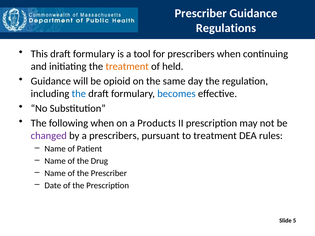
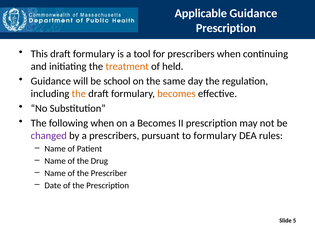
Prescriber: Prescriber -> Applicable (201, 13)
Regulations: Regulations -> Prescription (226, 28)
opioid: opioid -> school (117, 81)
the colour: blue -> orange (79, 94)
becomes colour: blue -> orange (176, 94)
a Products: Products -> Becomes (157, 123)
to treatment: treatment -> formulary (215, 136)
